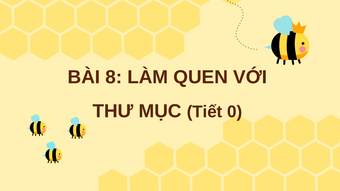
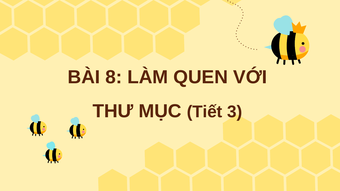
0: 0 -> 3 (235, 112)
